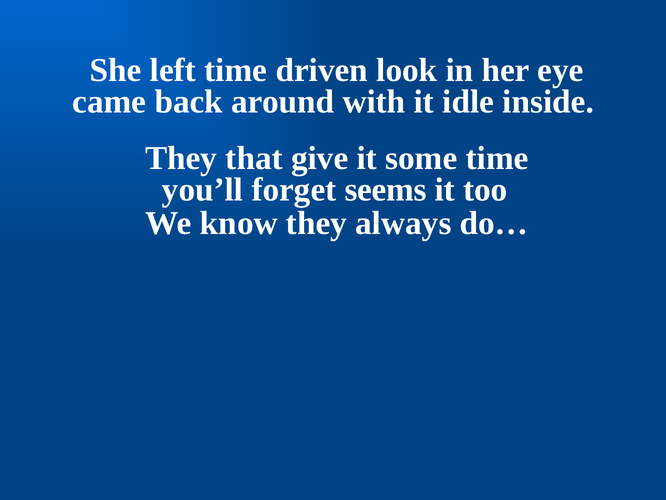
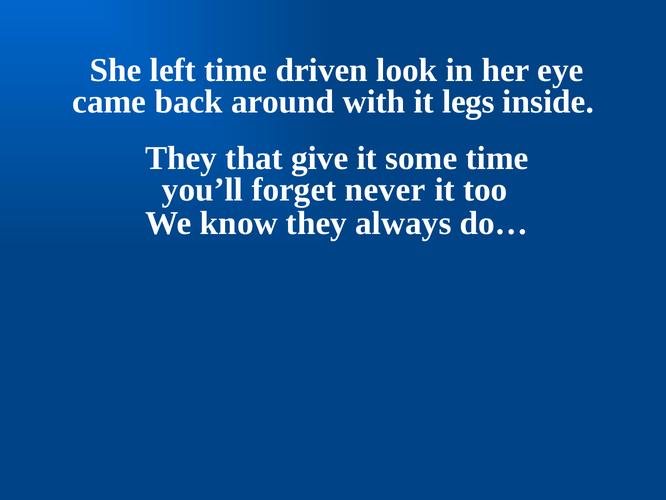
idle: idle -> legs (468, 102)
seems: seems -> never (385, 190)
